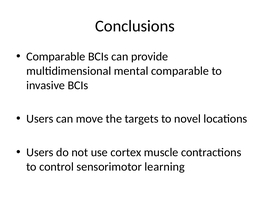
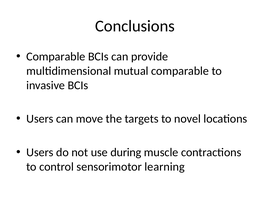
mental: mental -> mutual (131, 71)
cortex: cortex -> during (126, 153)
